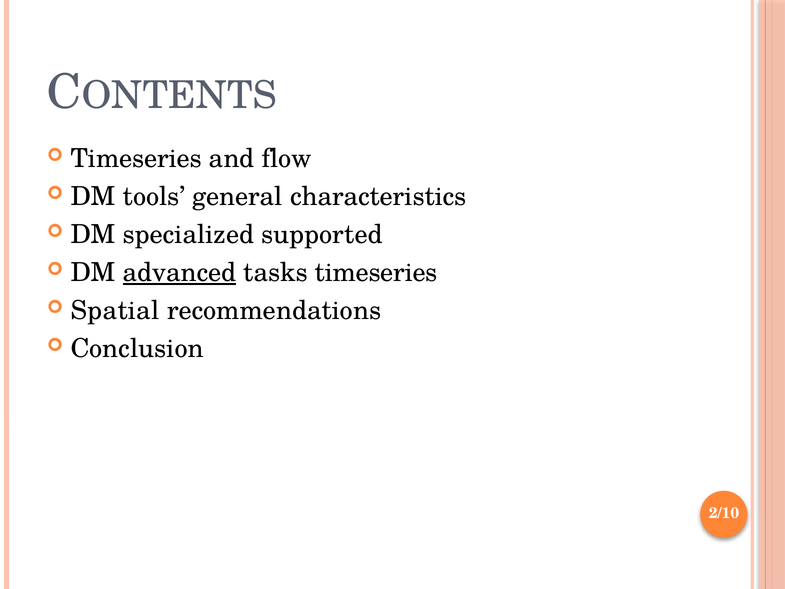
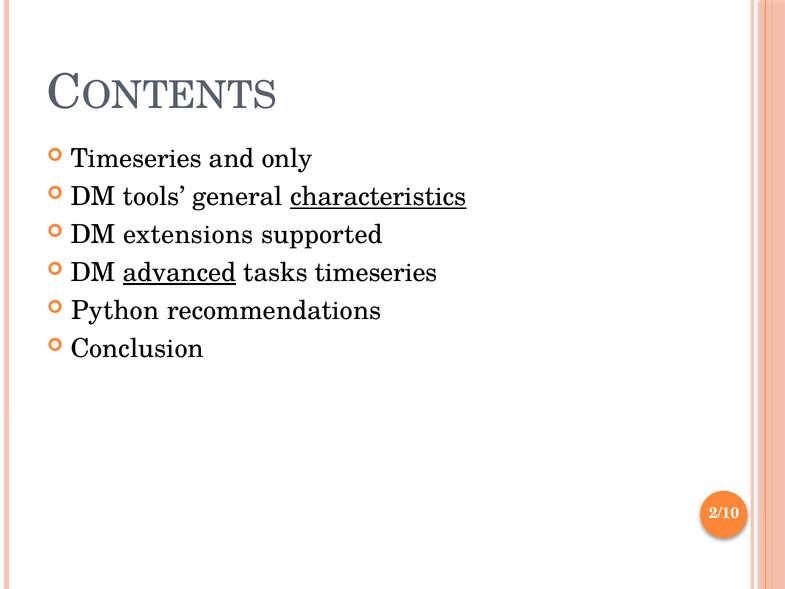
flow: flow -> only (287, 159)
characteristics underline: none -> present (378, 197)
specialized: specialized -> extensions (188, 235)
Spatial: Spatial -> Python (115, 311)
